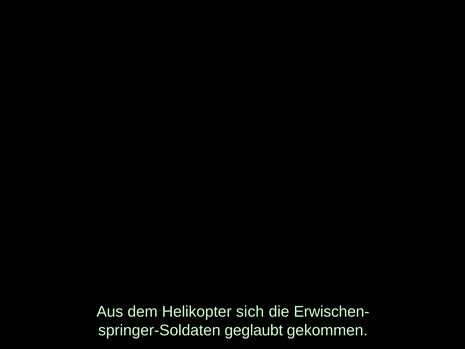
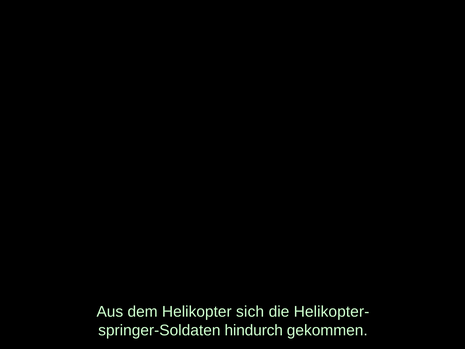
Erwischen-: Erwischen- -> Helikopter- (332, 311)
geglaubt: geglaubt -> hindurch (254, 330)
